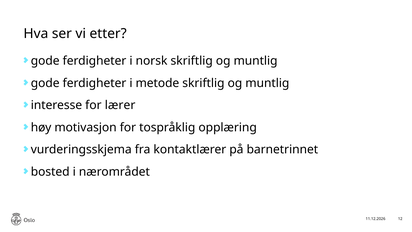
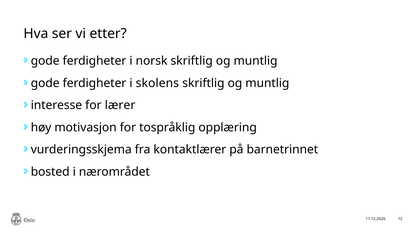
metode: metode -> skolens (157, 83)
